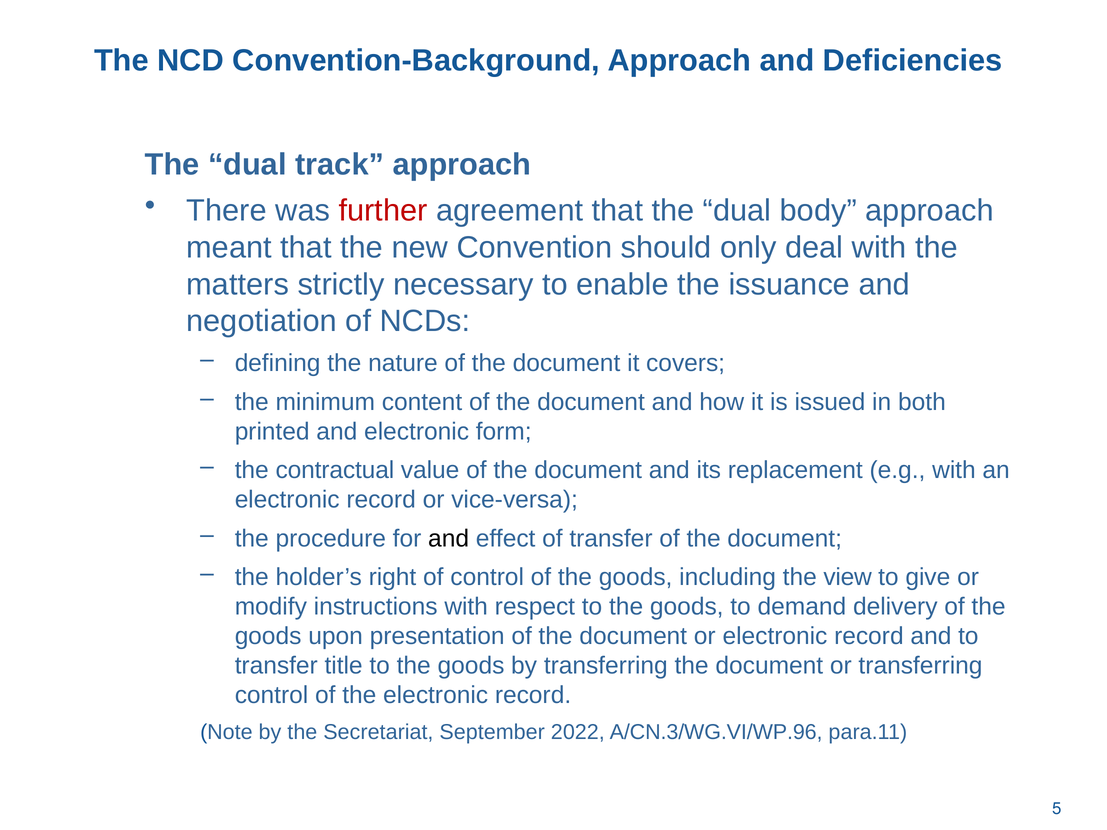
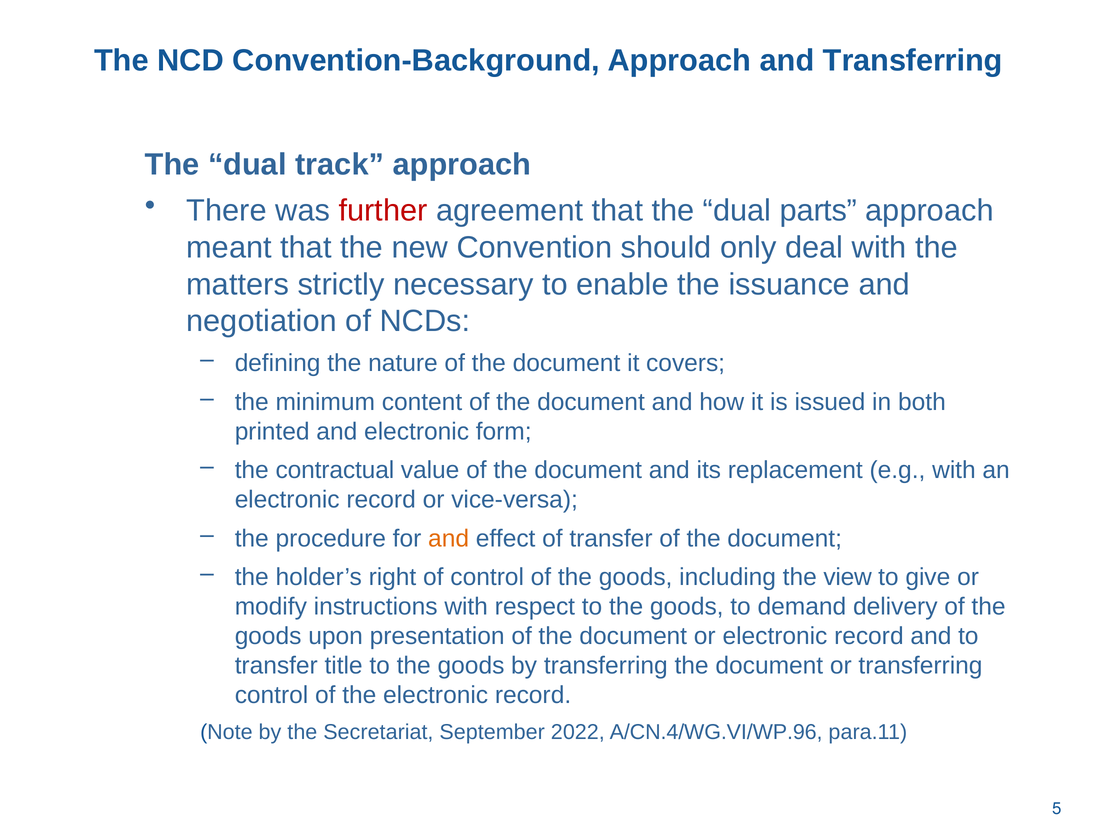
and Deficiencies: Deficiencies -> Transferring (913, 61)
body: body -> parts (818, 211)
and colour: black -> orange (449, 539)
A/CN.3/WG.VI/WP.96: A/CN.3/WG.VI/WP.96 -> A/CN.4/WG.VI/WP.96 (716, 732)
